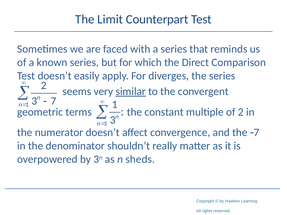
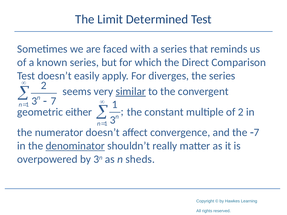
Counterpart: Counterpart -> Determined (157, 19)
terms: terms -> either (79, 112)
denominator underline: none -> present (75, 146)
